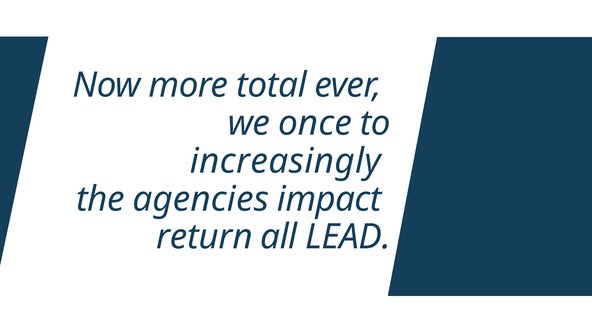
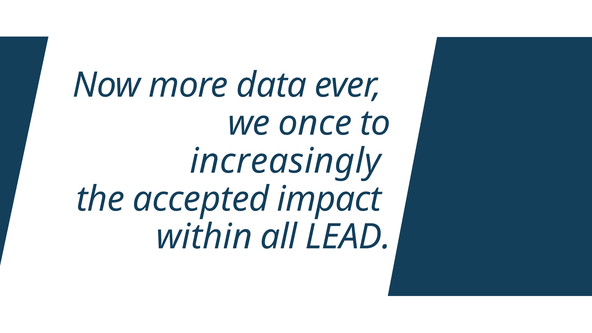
total: total -> data (272, 85)
agencies: agencies -> accepted (201, 199)
return: return -> within (204, 237)
